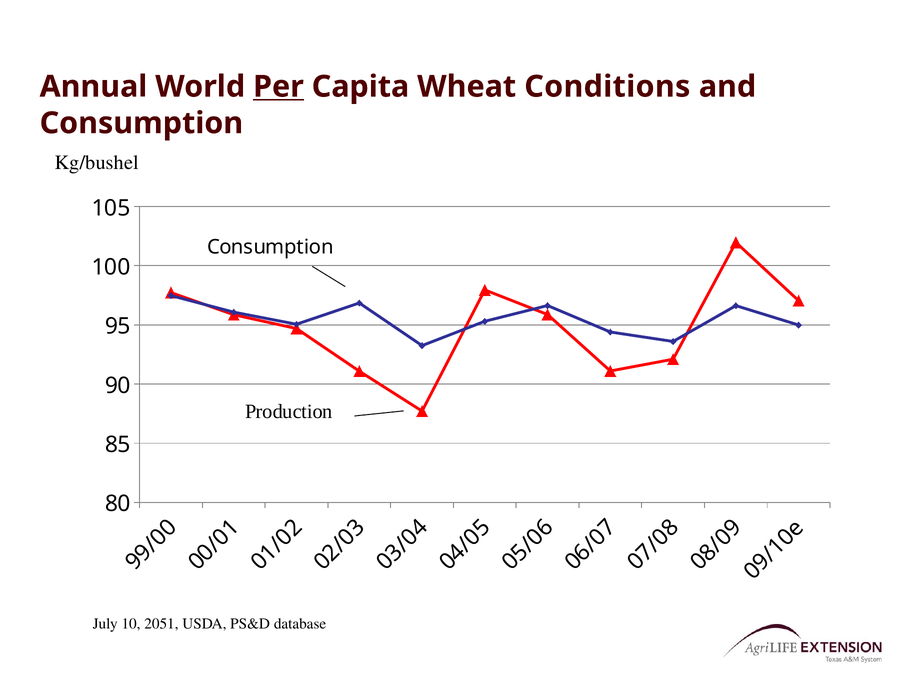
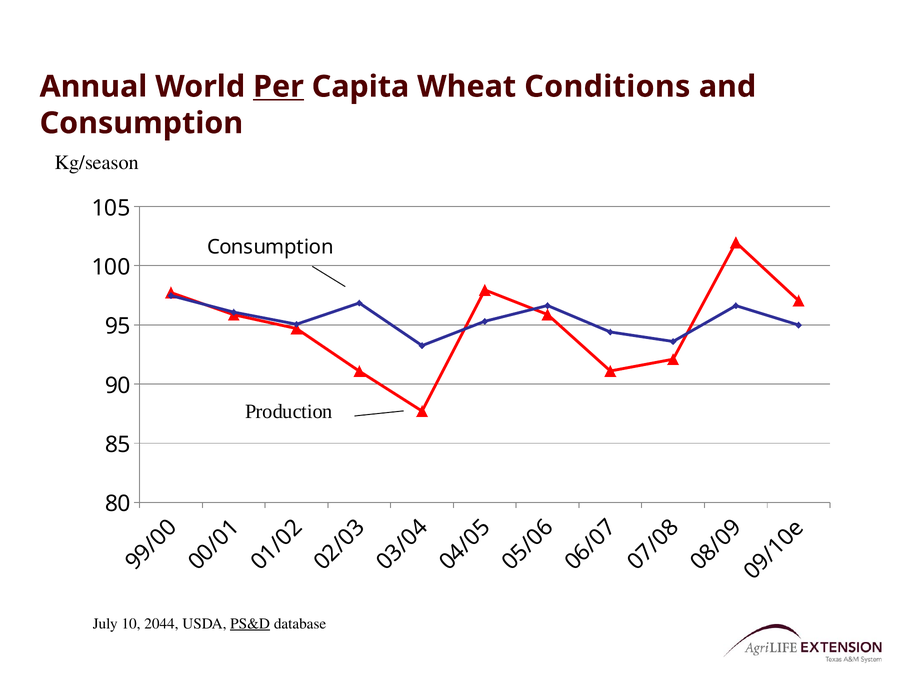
Kg/bushel: Kg/bushel -> Kg/season (97, 163)
2051: 2051 -> 2044 (161, 624)
PS&D underline: none -> present (250, 624)
